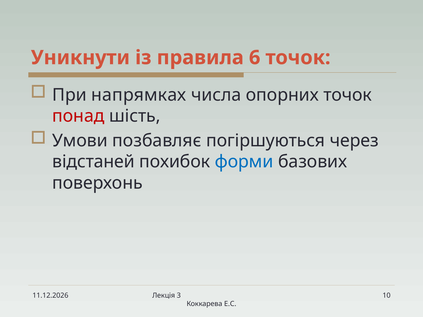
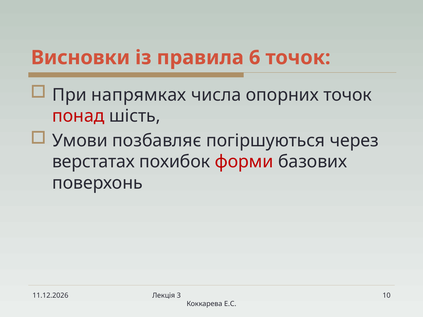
Уникнути: Уникнути -> Висновки (80, 58)
відстаней: відстаней -> верстатах (94, 162)
форми colour: blue -> red (244, 162)
